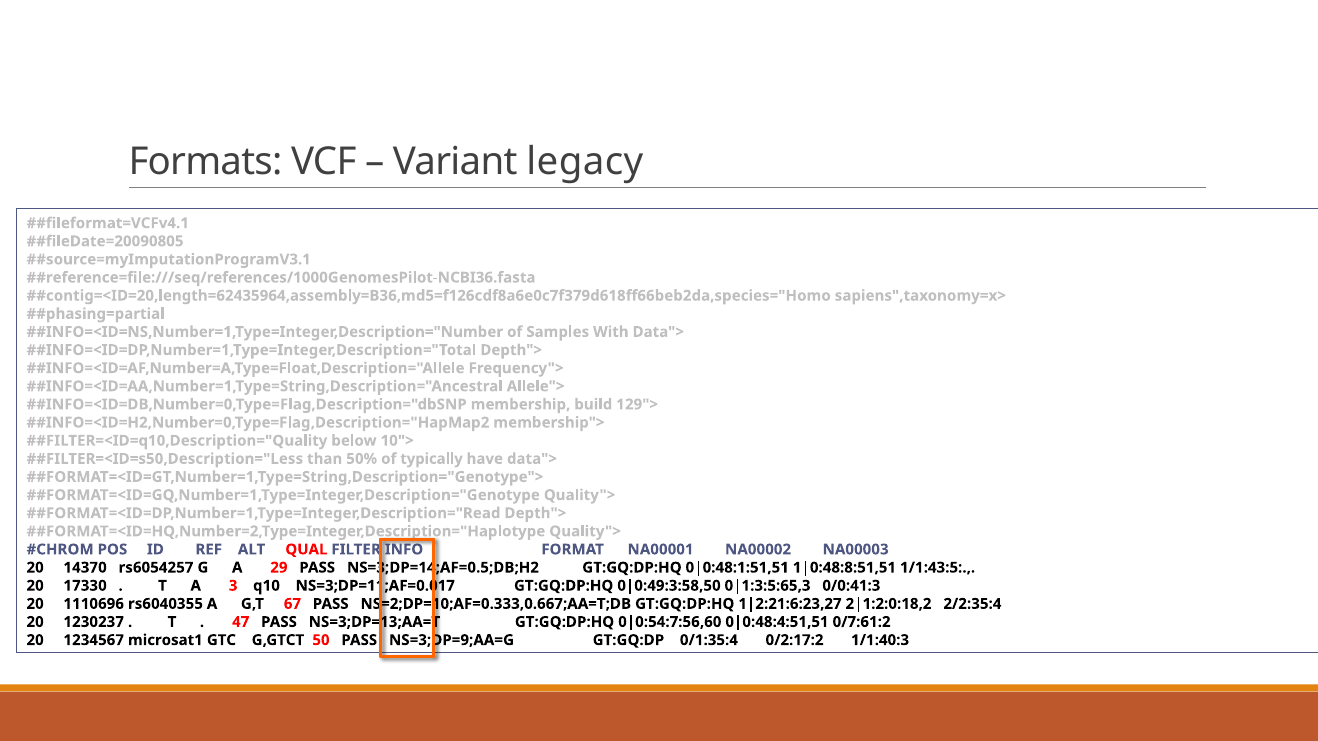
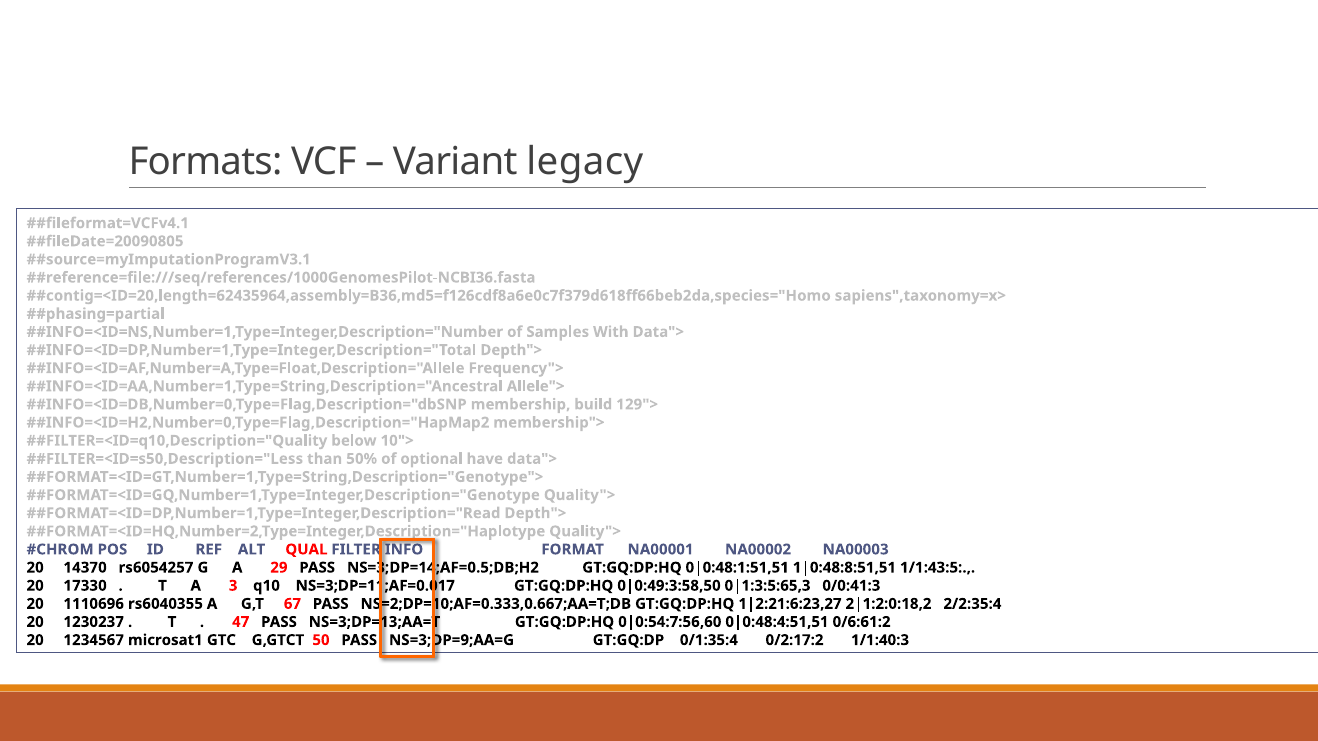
typically: typically -> optional (432, 459)
0/7:61:2: 0/7:61:2 -> 0/6:61:2 (862, 622)
